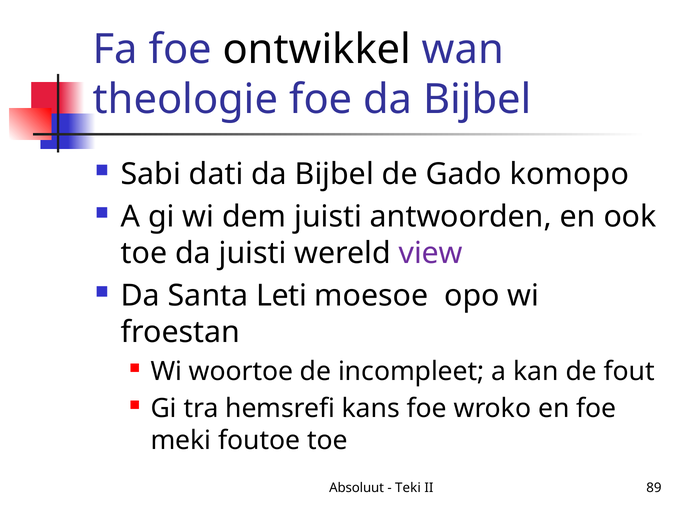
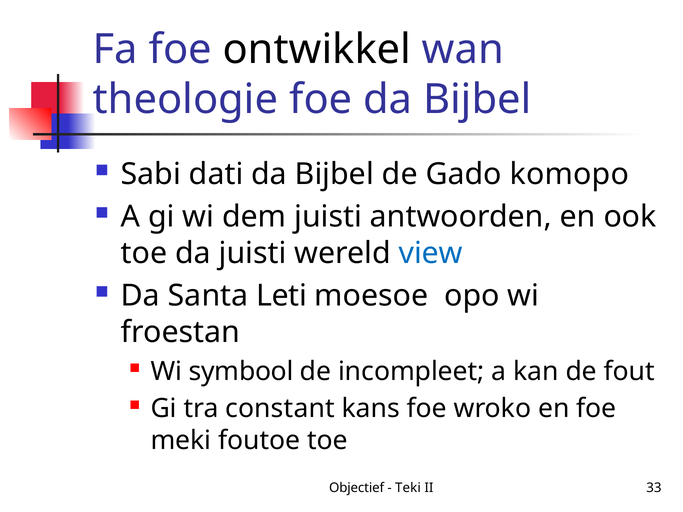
view colour: purple -> blue (431, 253)
woortoe: woortoe -> symbool (241, 372)
hemsrefi: hemsrefi -> constant (280, 409)
Absoluut: Absoluut -> Objectief (357, 488)
89: 89 -> 33 (654, 488)
